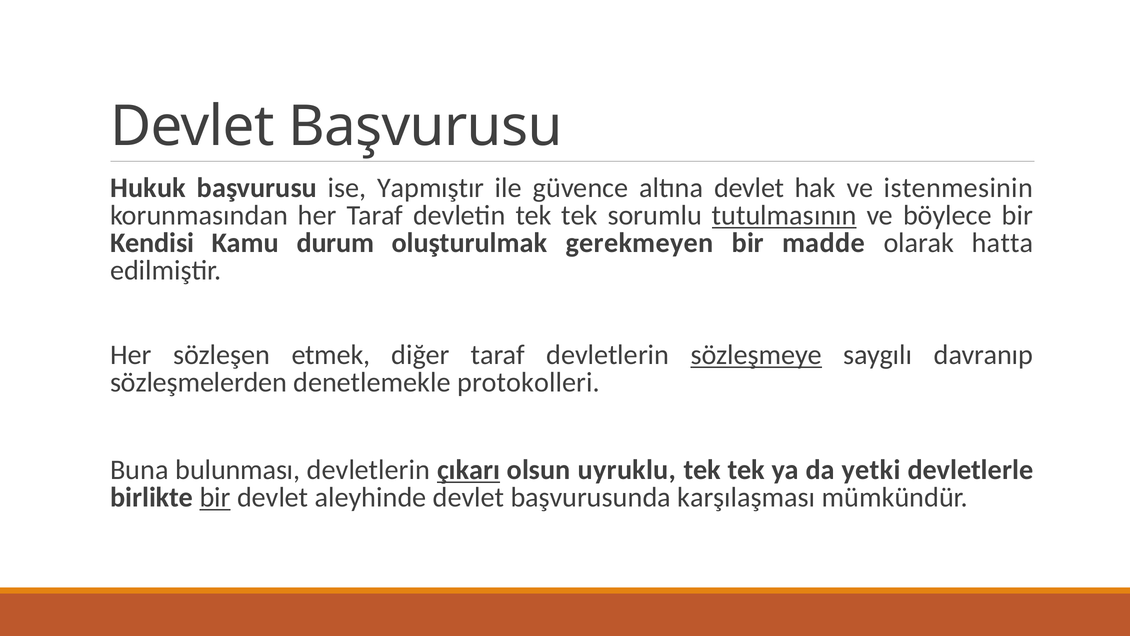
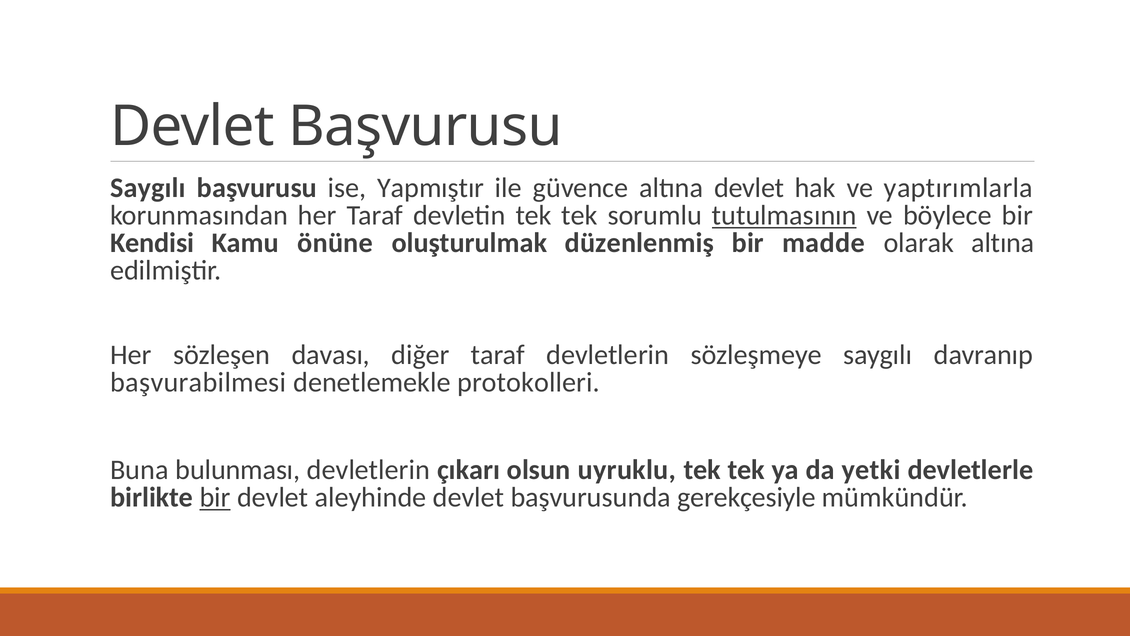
Hukuk: Hukuk -> Saygılı (148, 188)
istenmesinin: istenmesinin -> yaptırımlarla (958, 188)
durum: durum -> önüne (335, 243)
gerekmeyen: gerekmeyen -> düzenlenmiş (640, 243)
olarak hatta: hatta -> altına (1003, 243)
etmek: etmek -> davası (331, 355)
sözleşmeye underline: present -> none (756, 355)
sözleşmelerden: sözleşmelerden -> başvurabilmesi (198, 382)
çıkarı underline: present -> none (469, 470)
karşılaşması: karşılaşması -> gerekçesiyle (746, 497)
